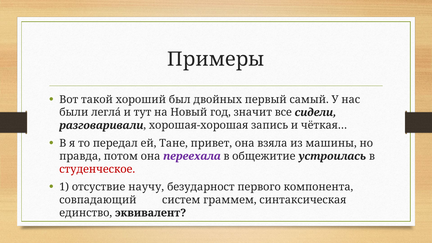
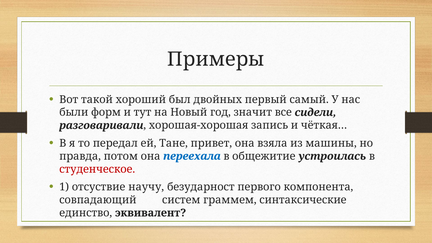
леглá: леглá -> форм (106, 112)
переехала colour: purple -> blue (192, 156)
синтаксическая: синтаксическая -> синтаксические (303, 200)
